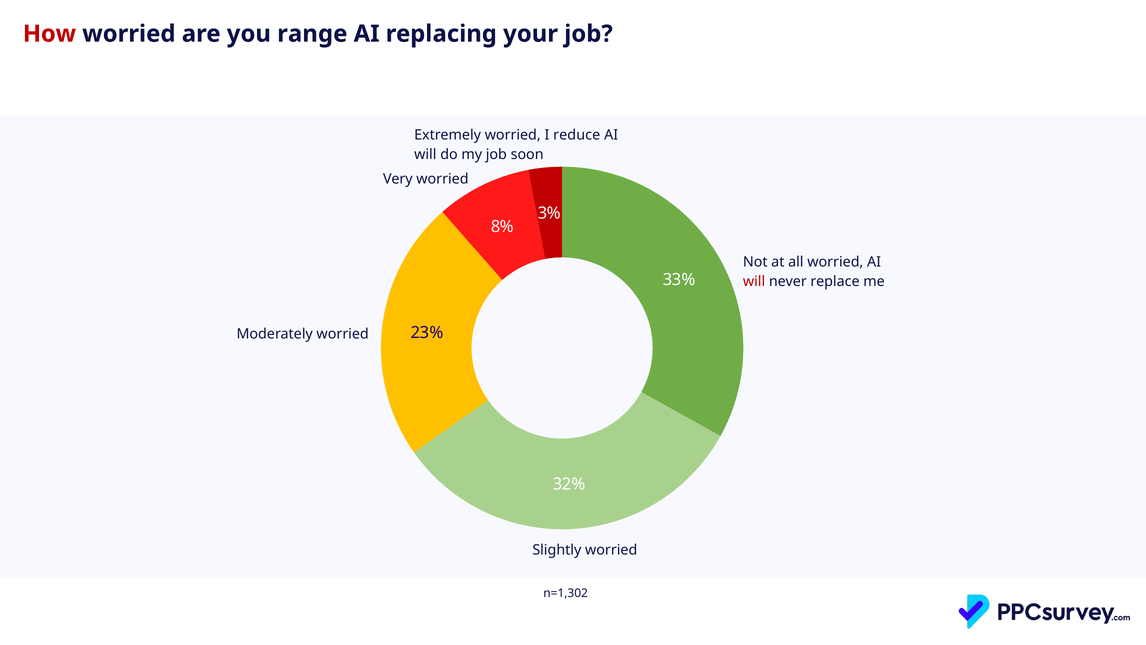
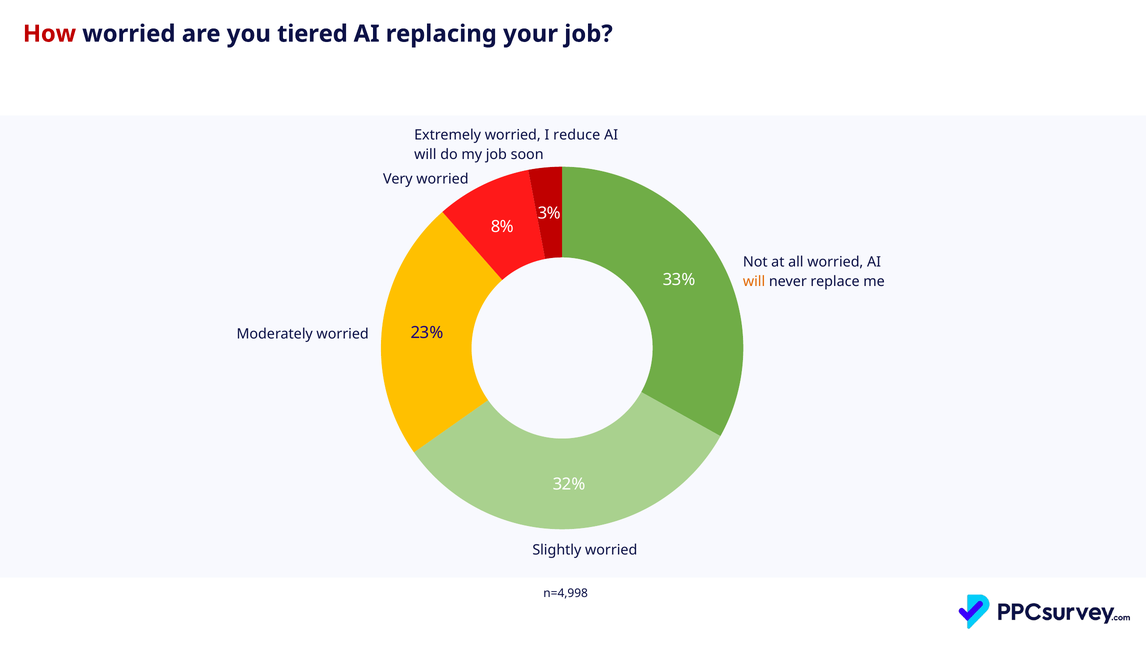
range: range -> tiered (312, 34)
will colour: red -> orange (754, 282)
n=1,302: n=1,302 -> n=4,998 (566, 593)
